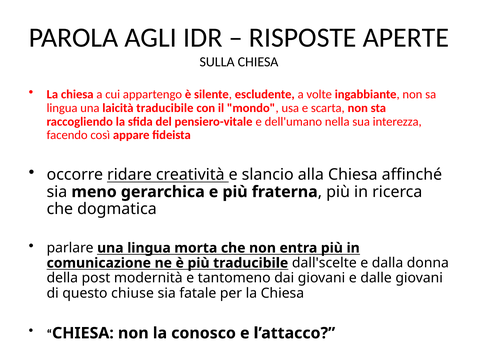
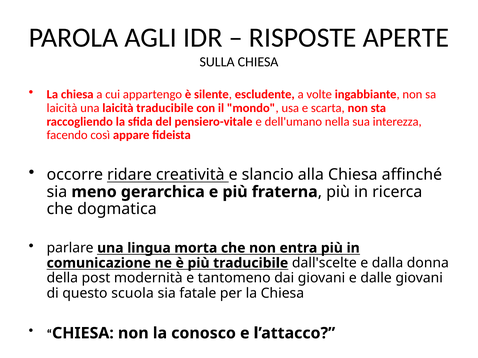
lingua: lingua -> laicità (62, 108)
chiuse: chiuse -> scuola (133, 293)
